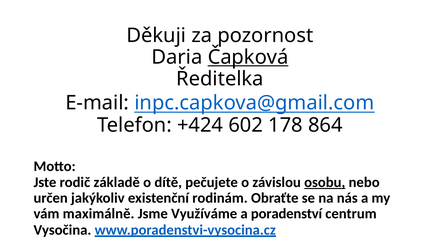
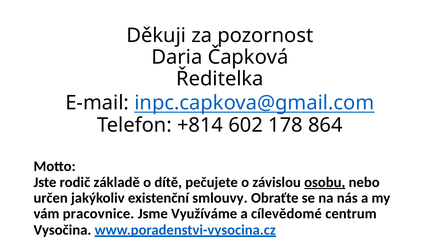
Čapková underline: present -> none (248, 57)
+424: +424 -> +814 (200, 126)
rodinám: rodinám -> smlouvy (220, 198)
maximálně: maximálně -> pracovnice (99, 214)
poradenství: poradenství -> cílevědomé (286, 214)
